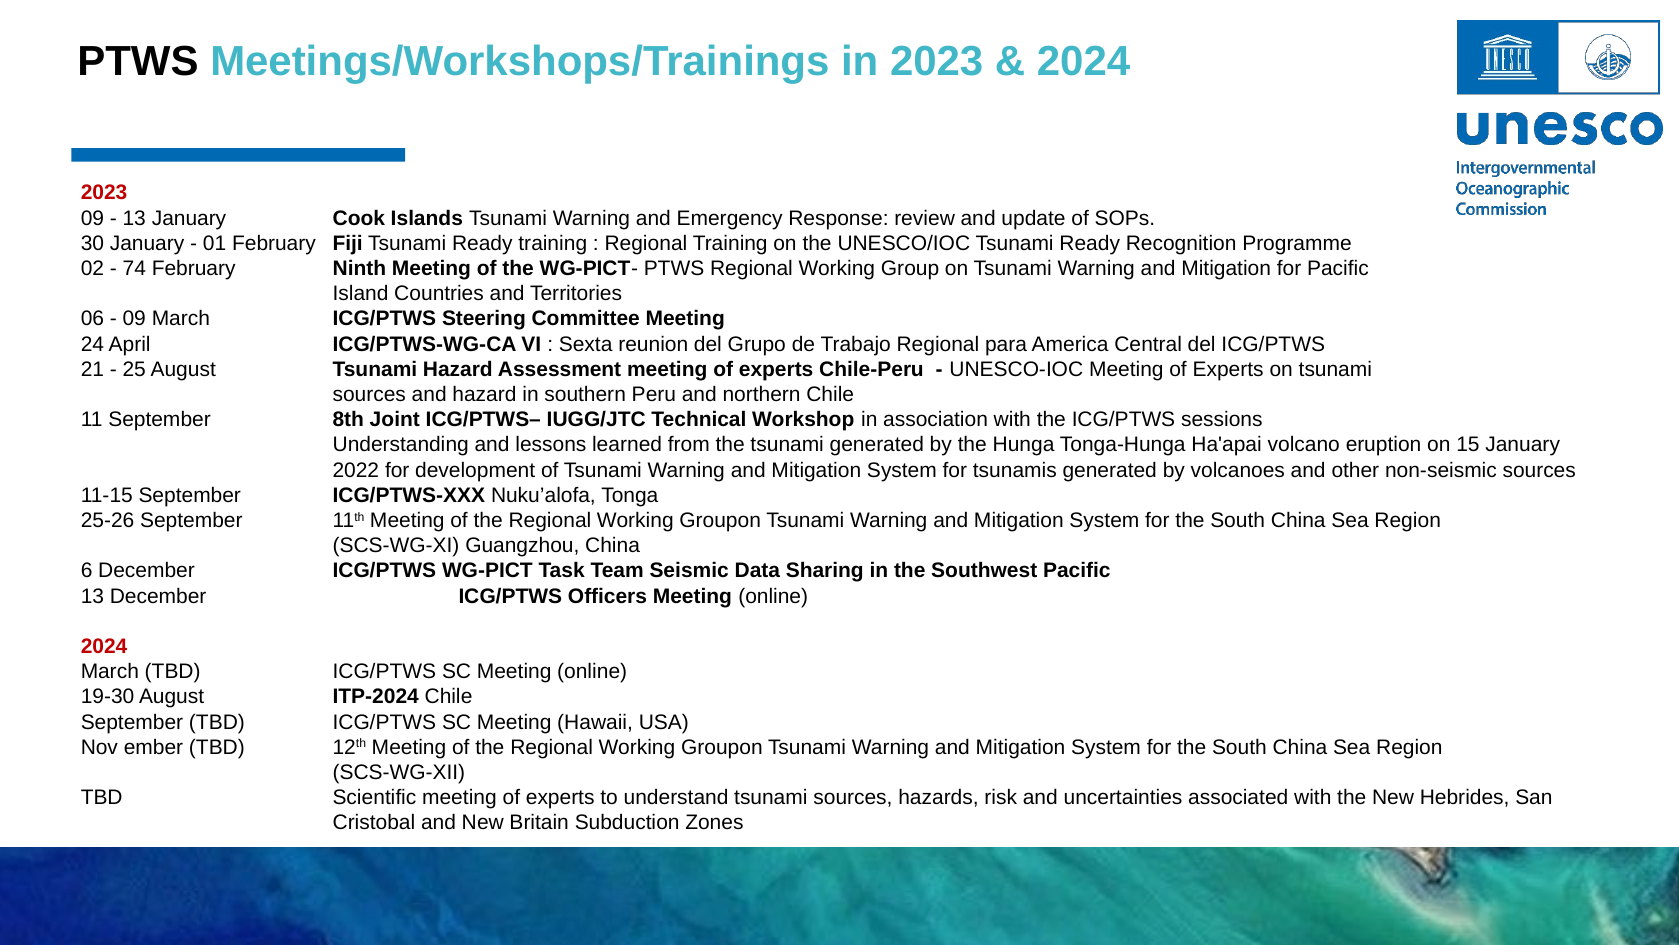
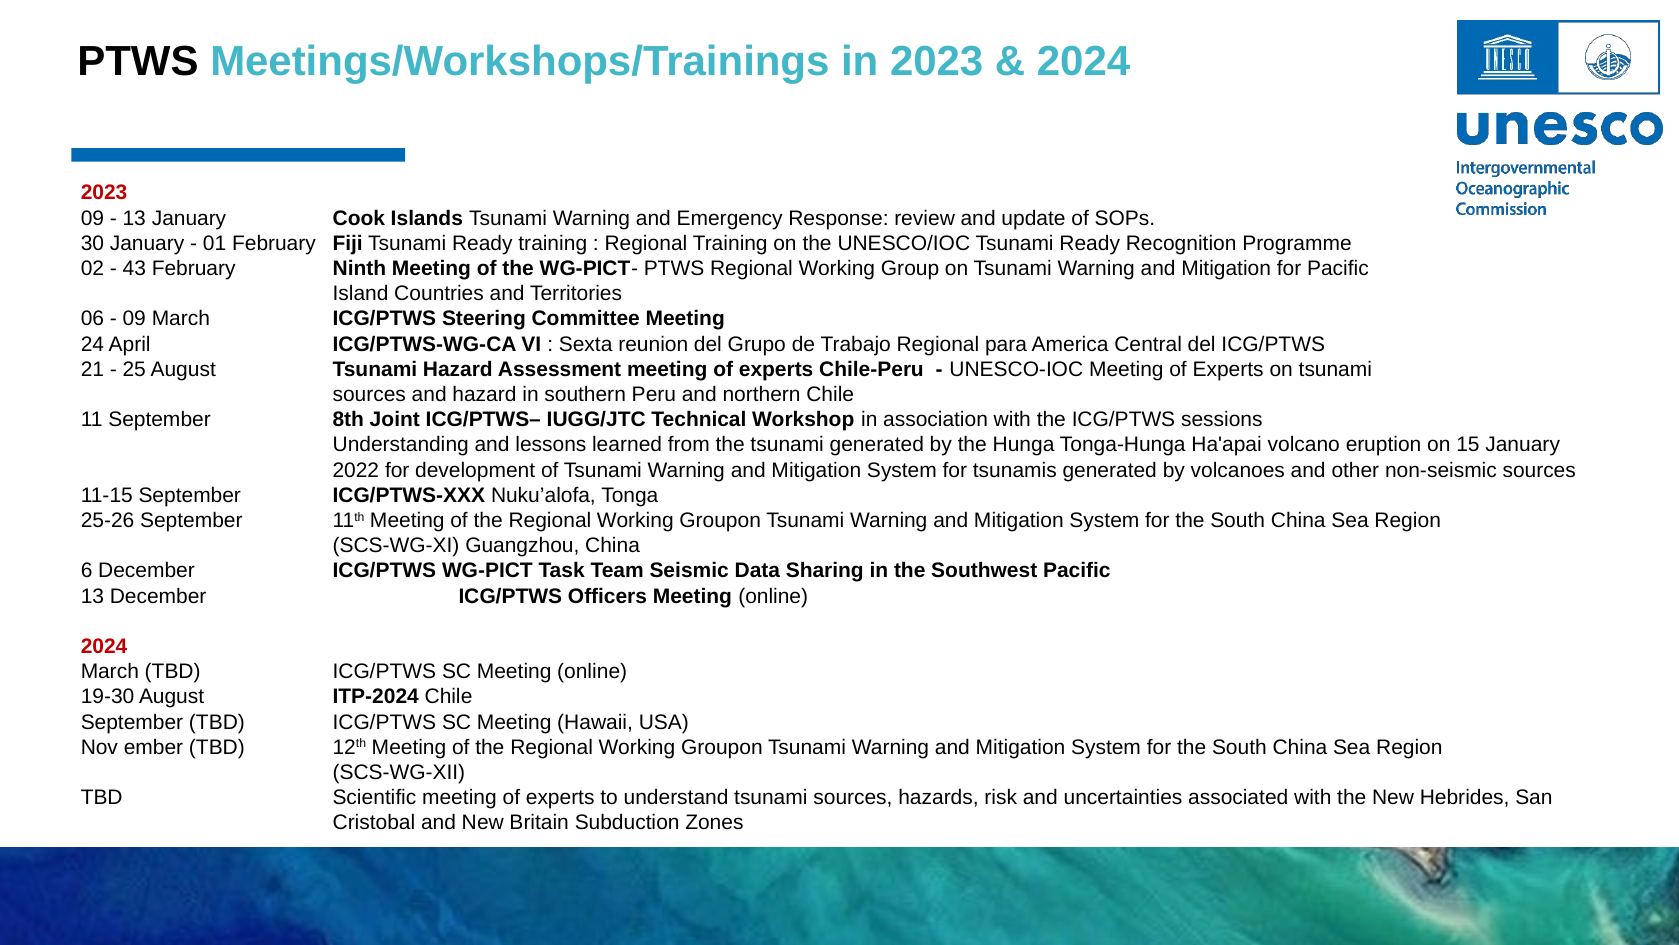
74: 74 -> 43 (134, 268)
